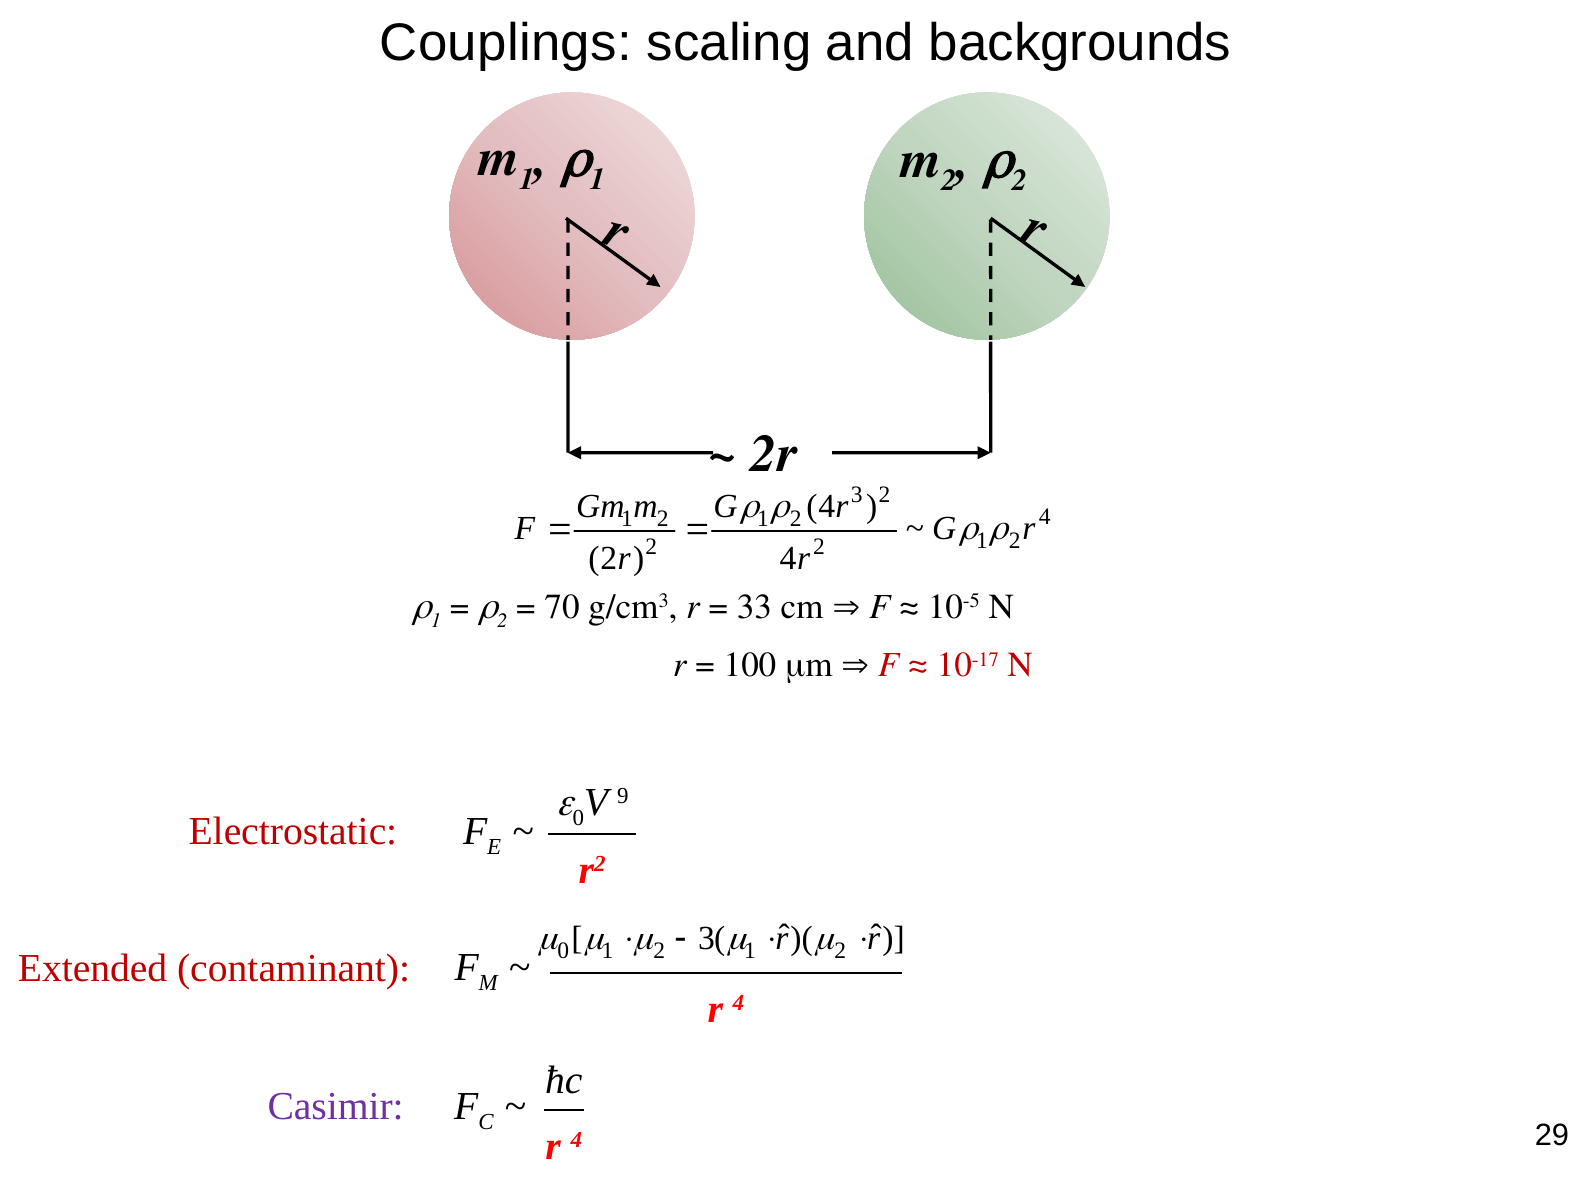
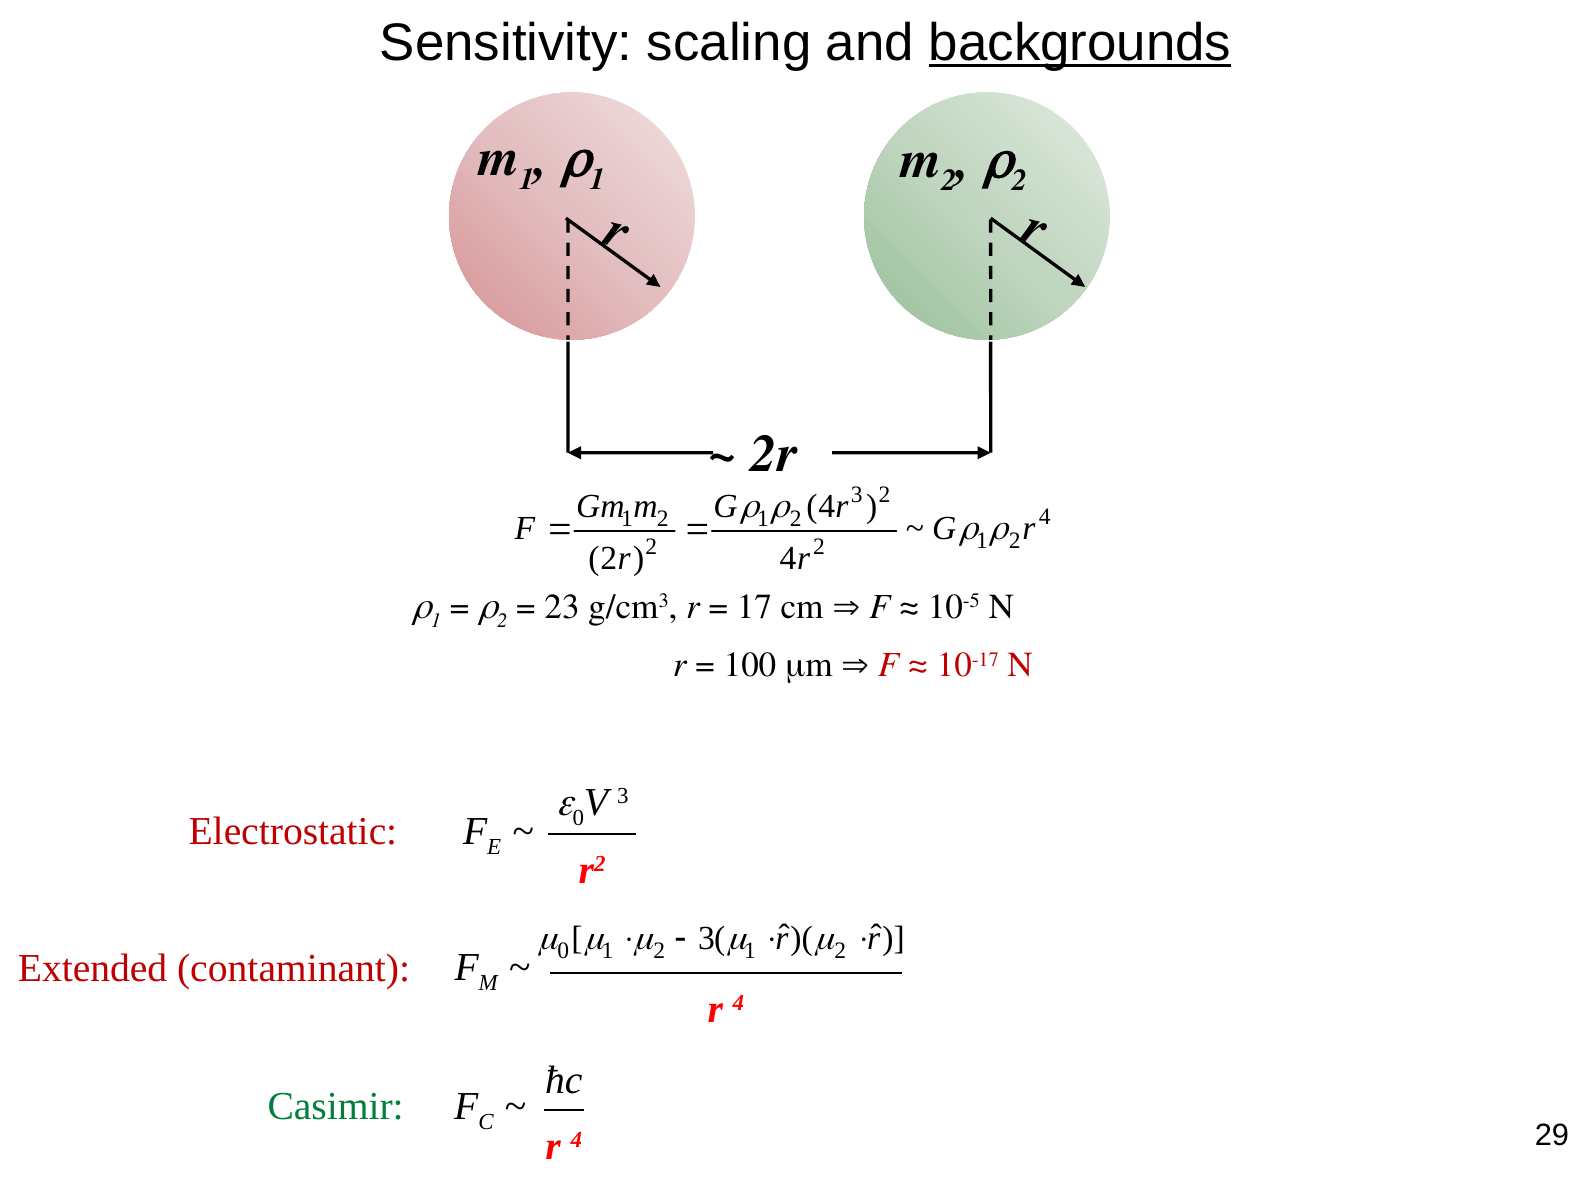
Couplings: Couplings -> Sensitivity (506, 43)
backgrounds underline: none -> present (1080, 43)
70: 70 -> 23 (562, 607)
33: 33 -> 17 (754, 607)
9: 9 -> 3 (623, 796)
Casimir colour: purple -> green (336, 1106)
